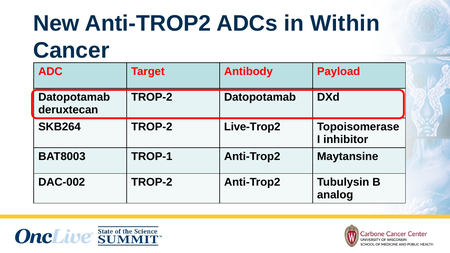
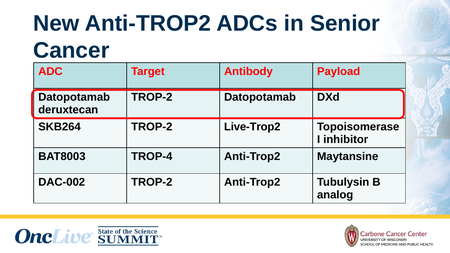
Within: Within -> Senior (345, 24)
TROP-1: TROP-1 -> TROP-4 (152, 157)
